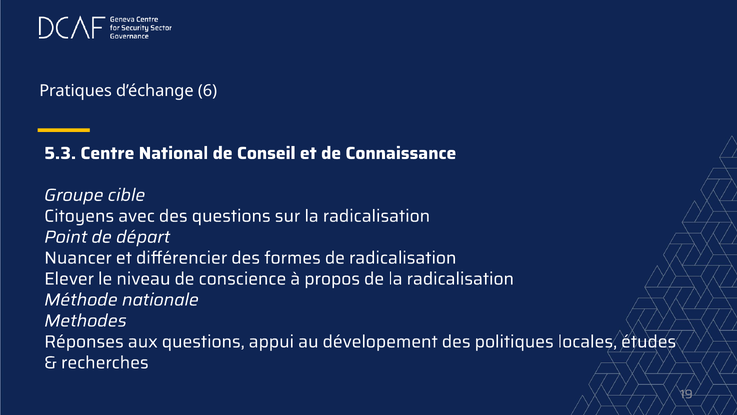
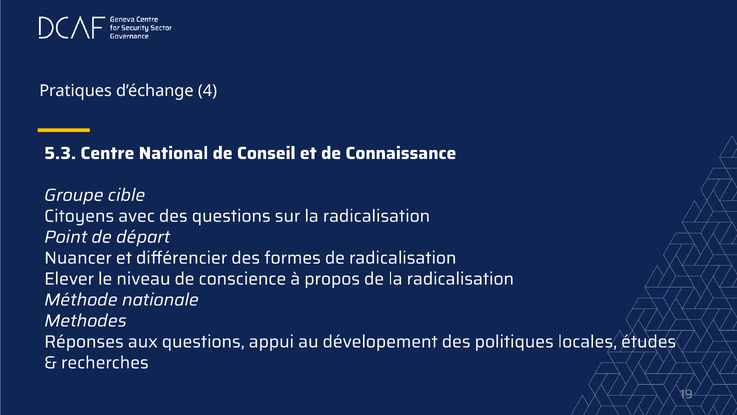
6: 6 -> 4 (207, 91)
